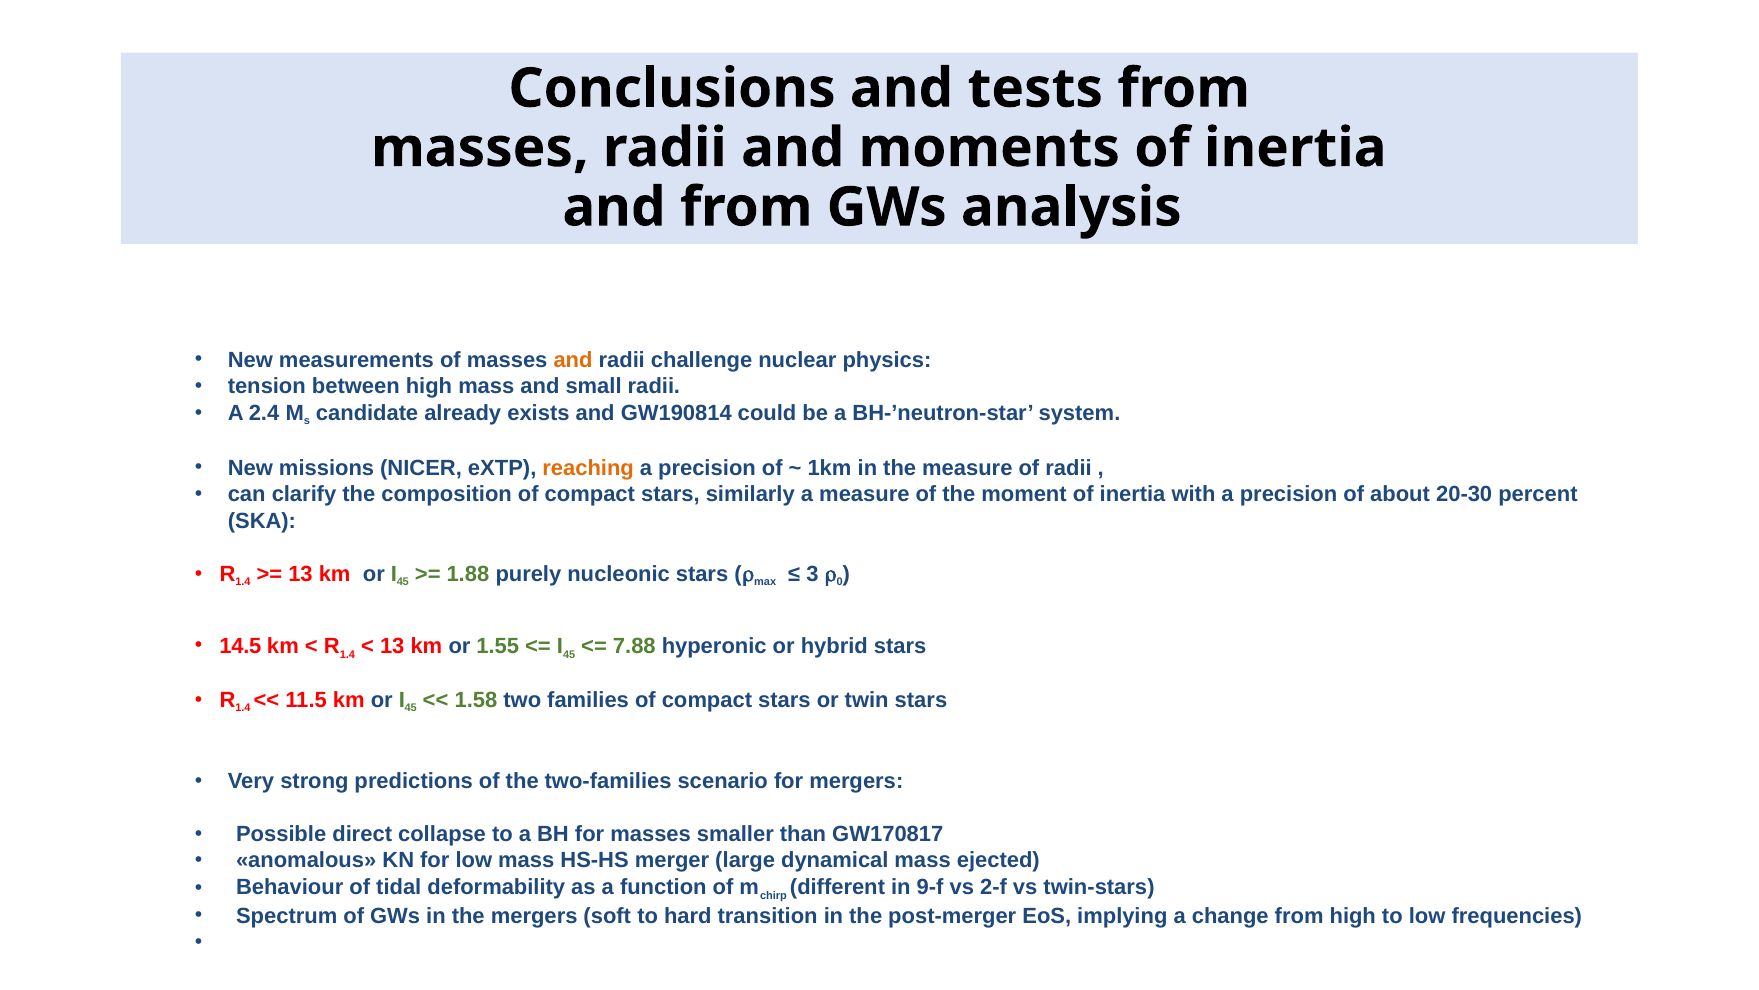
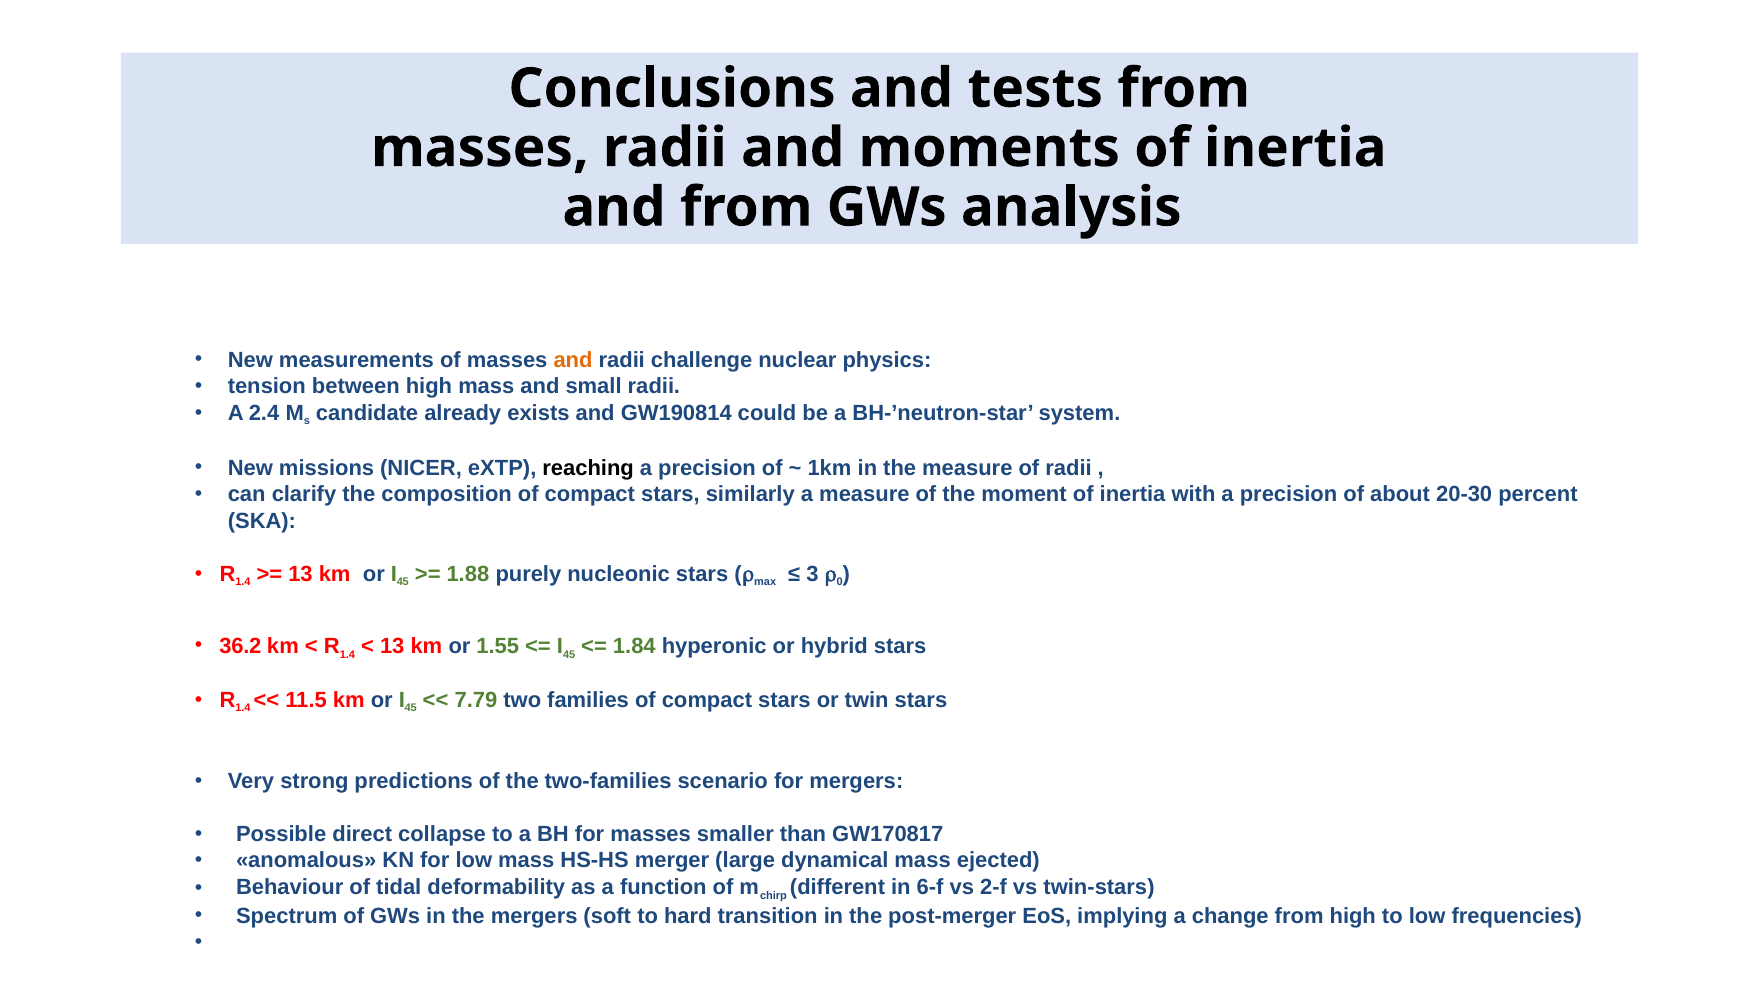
reaching colour: orange -> black (588, 468)
14.5: 14.5 -> 36.2 (240, 646)
7.88: 7.88 -> 1.84 (634, 646)
1.58: 1.58 -> 7.79 (476, 699)
9-f: 9-f -> 6-f (930, 887)
